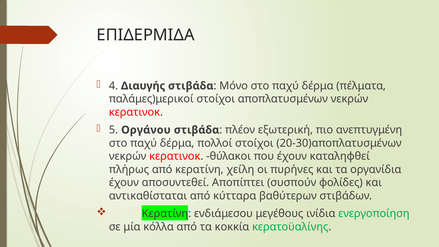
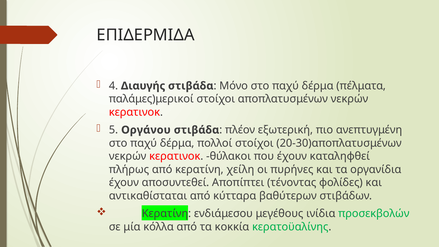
συσπούν: συσπούν -> τένοντας (292, 183)
ενεργοποίηση: ενεργοποίηση -> προσεκβολών (374, 214)
